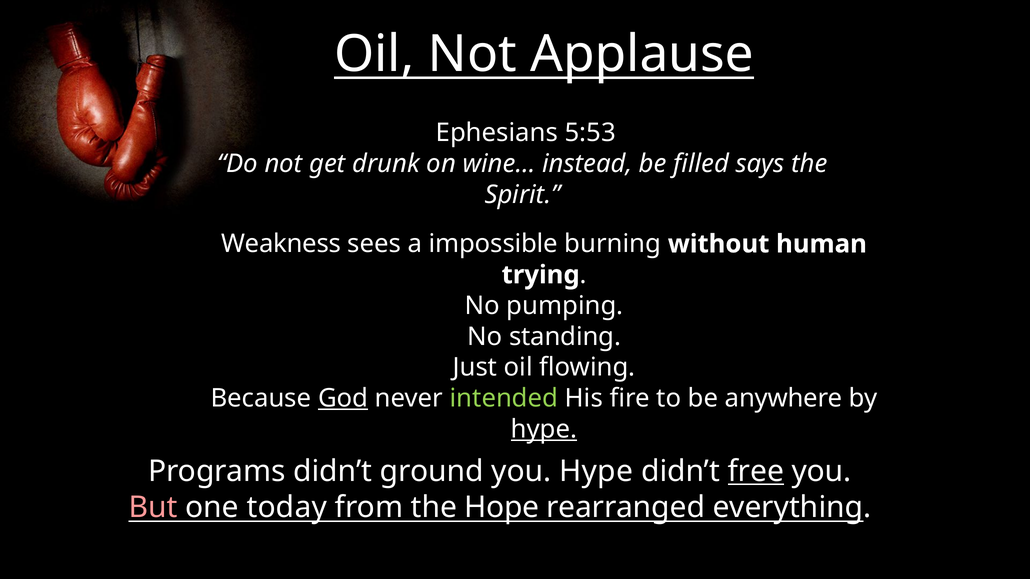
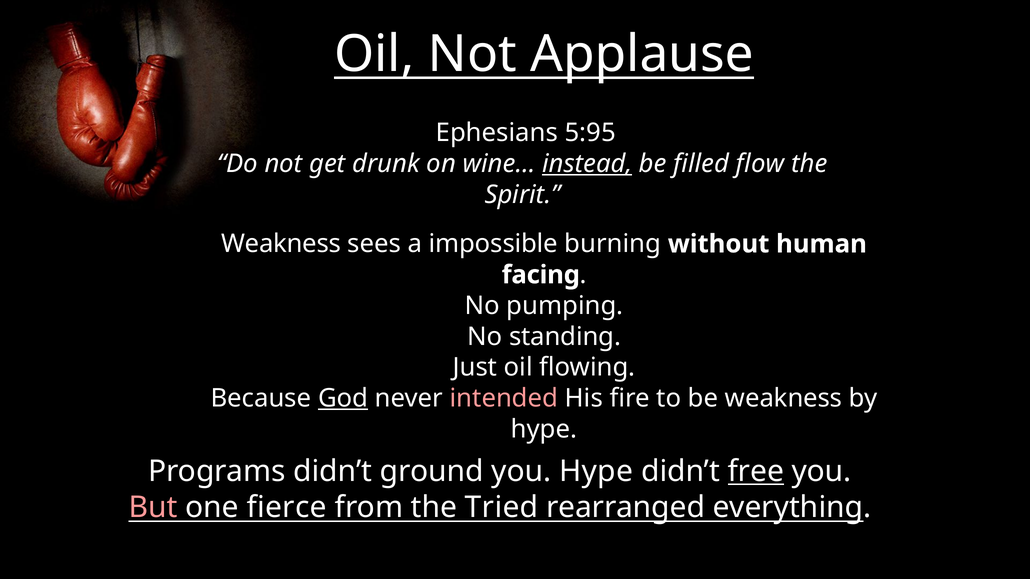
5:53: 5:53 -> 5:95 (590, 133)
instead underline: none -> present (587, 164)
says: says -> flow (760, 164)
trying: trying -> facing (541, 275)
intended colour: light green -> pink (504, 399)
be anywhere: anywhere -> weakness (784, 399)
hype underline: present -> none (544, 430)
today: today -> fierce (287, 508)
Hope: Hope -> Tried (502, 508)
